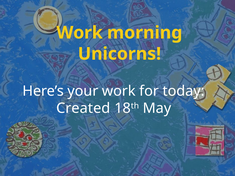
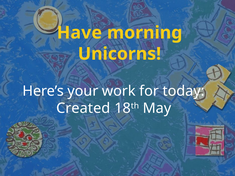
Work: Work -> Have (79, 33)
